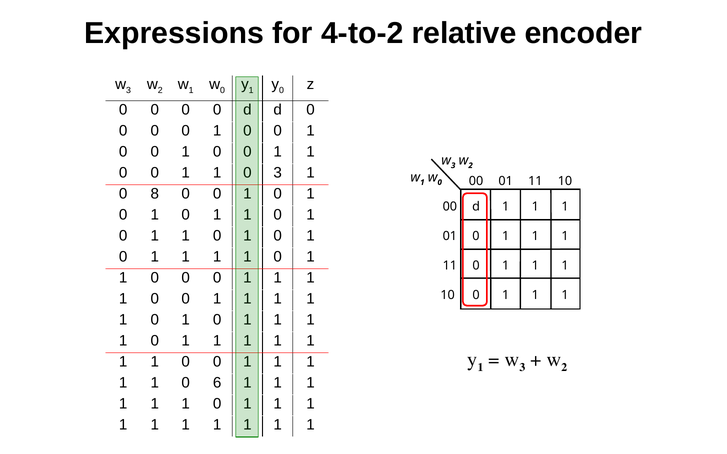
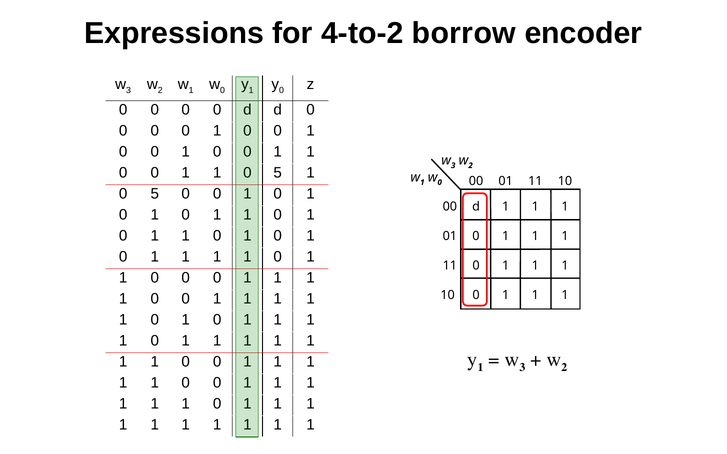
relative: relative -> borrow (464, 33)
3: 3 -> 5 (278, 173)
8: 8 -> 5 (155, 194)
6: 6 -> 0 (217, 383)
